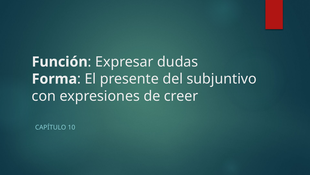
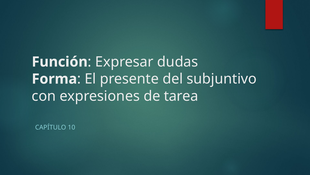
creer: creer -> tarea (181, 96)
